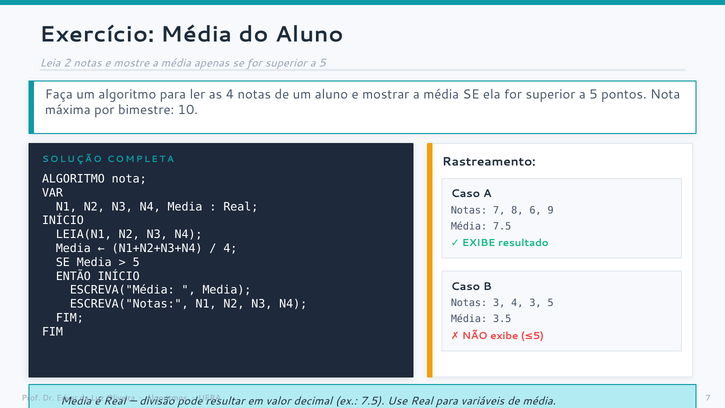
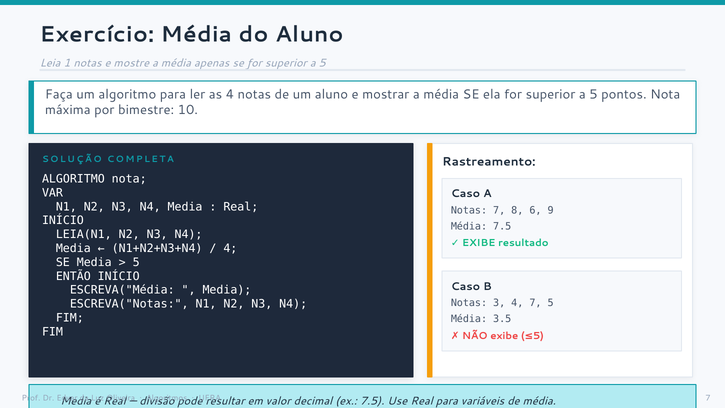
2: 2 -> 1 (67, 63)
4 3: 3 -> 7 (535, 303)
